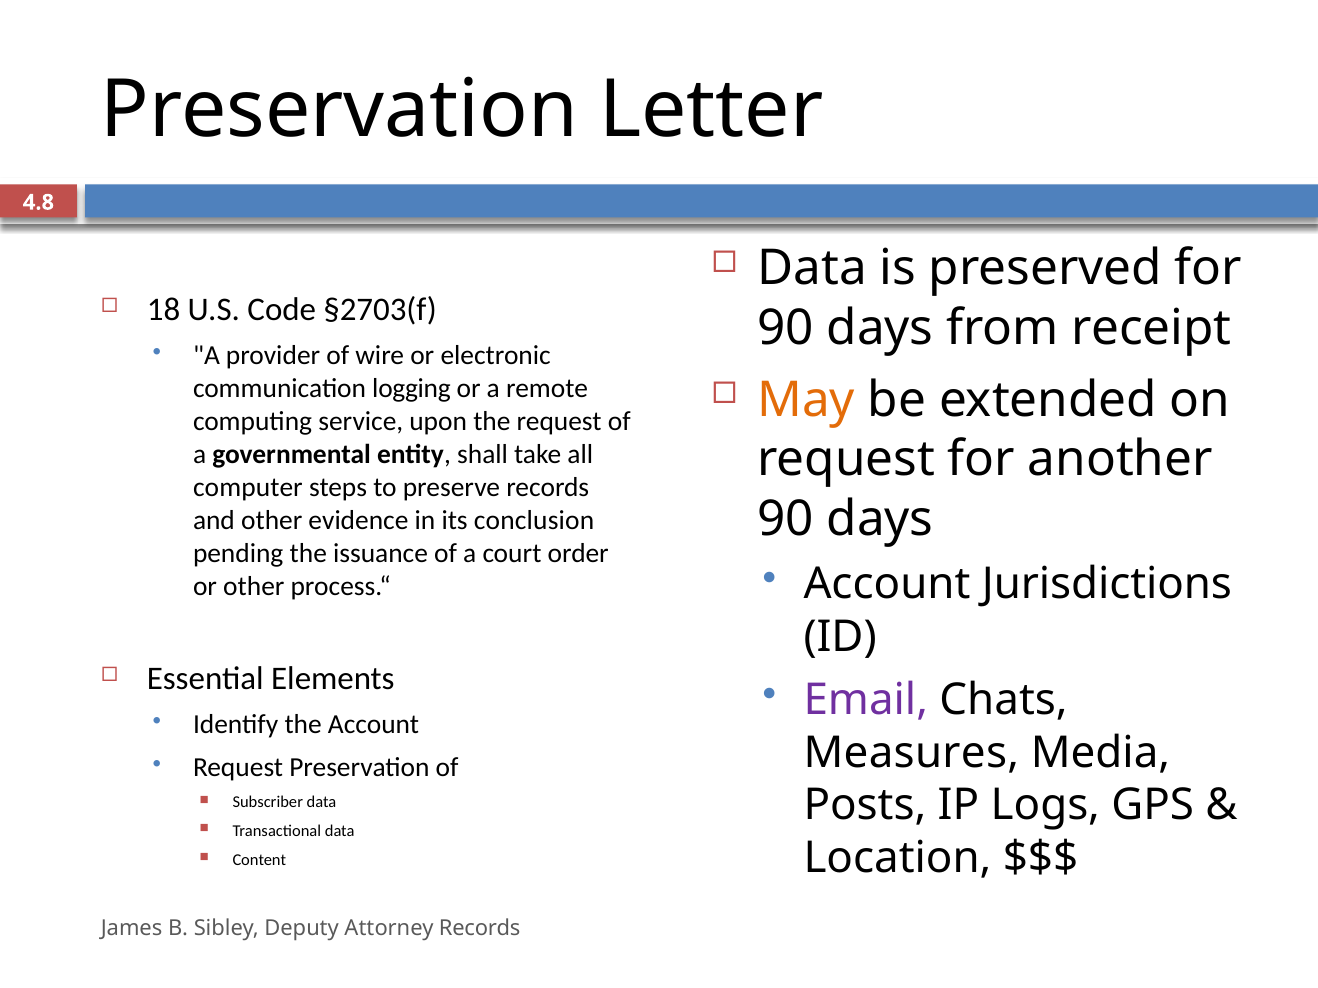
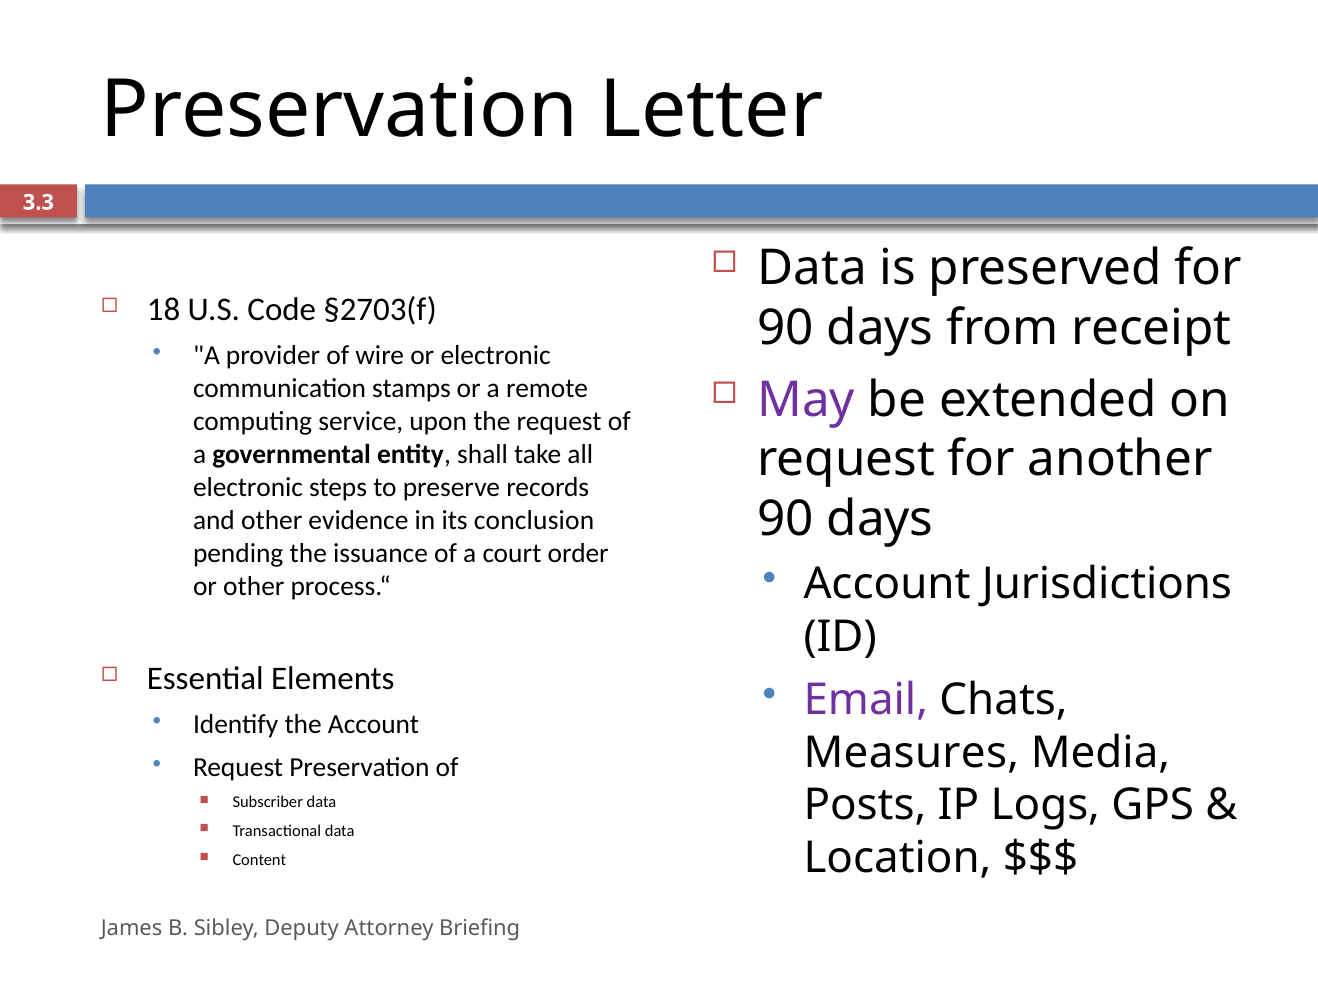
4.8: 4.8 -> 3.3 (38, 202)
logging: logging -> stamps (411, 389)
May colour: orange -> purple (806, 400)
computer: computer -> electronic (248, 488)
Attorney Records: Records -> Briefing (480, 928)
